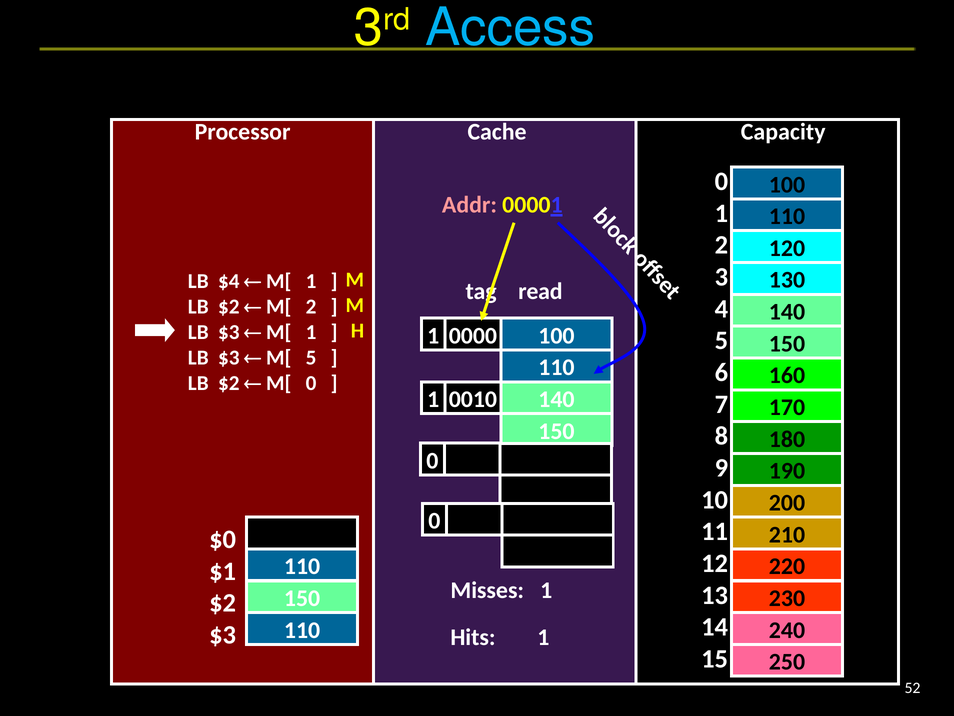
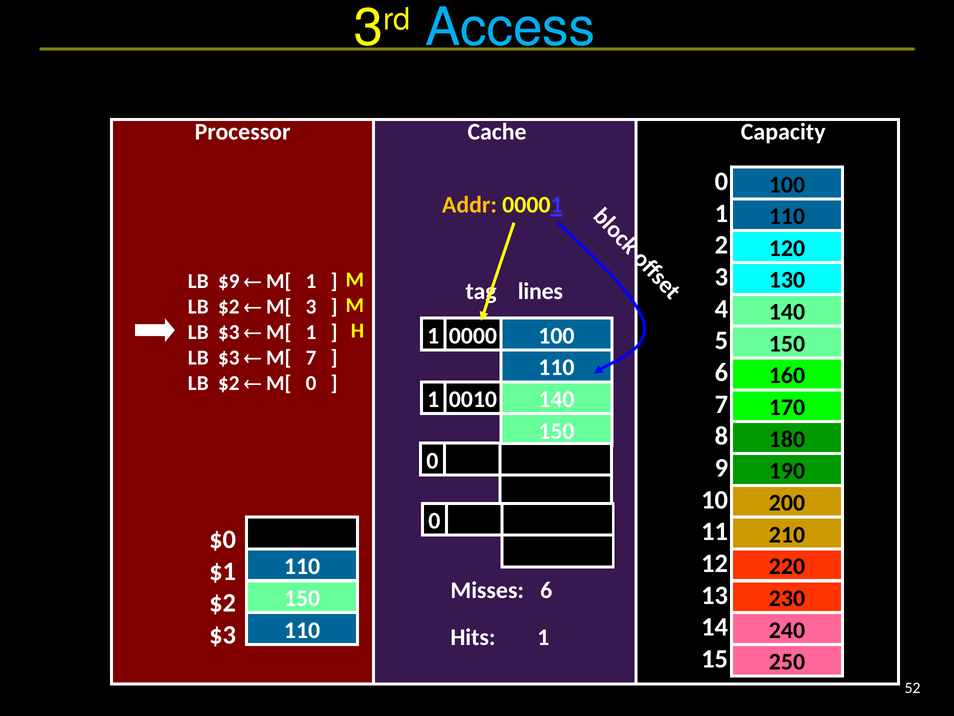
Addr colour: pink -> yellow (469, 205)
$4: $4 -> $9 (229, 281)
read: read -> lines (540, 291)
M[ 2: 2 -> 3 (311, 307)
M[ 5: 5 -> 7 (311, 357)
Misses 1: 1 -> 6 (546, 590)
